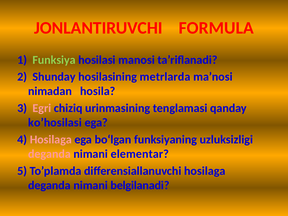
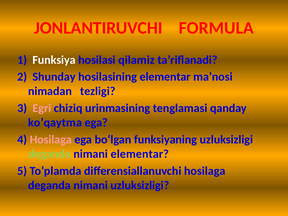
Funksiya colour: light green -> white (54, 60)
manosi: manosi -> qilamiz (136, 60)
hosilasining metrlarda: metrlarda -> elementar (165, 77)
hosila: hosila -> tezligi (98, 91)
ko’hosilasi: ko’hosilasi -> ko’qaytma (55, 123)
deganda colour: pink -> light green (49, 154)
nimani belgilanadi: belgilanadi -> uzluksizligi (140, 185)
